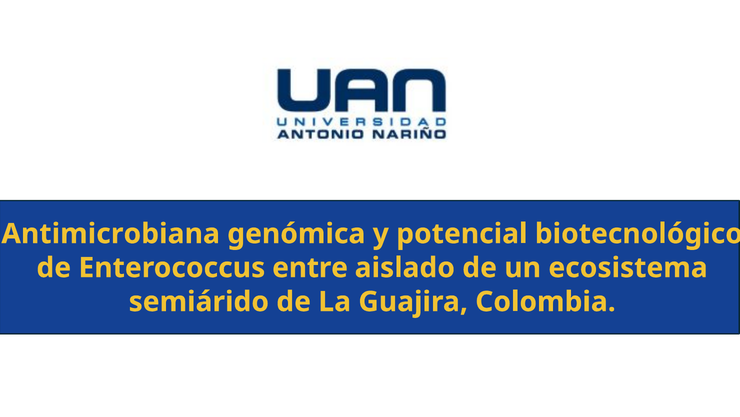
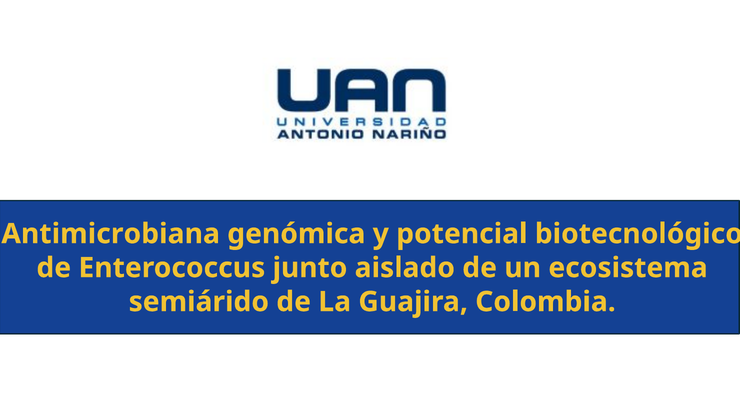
entre: entre -> junto (310, 267)
